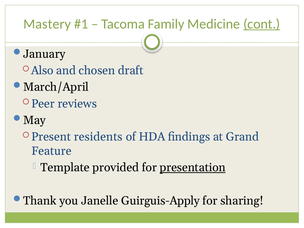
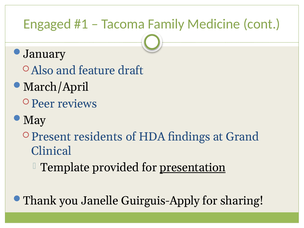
Mastery: Mastery -> Engaged (47, 24)
cont underline: present -> none (262, 24)
chosen: chosen -> feature (97, 70)
Feature: Feature -> Clinical (51, 151)
